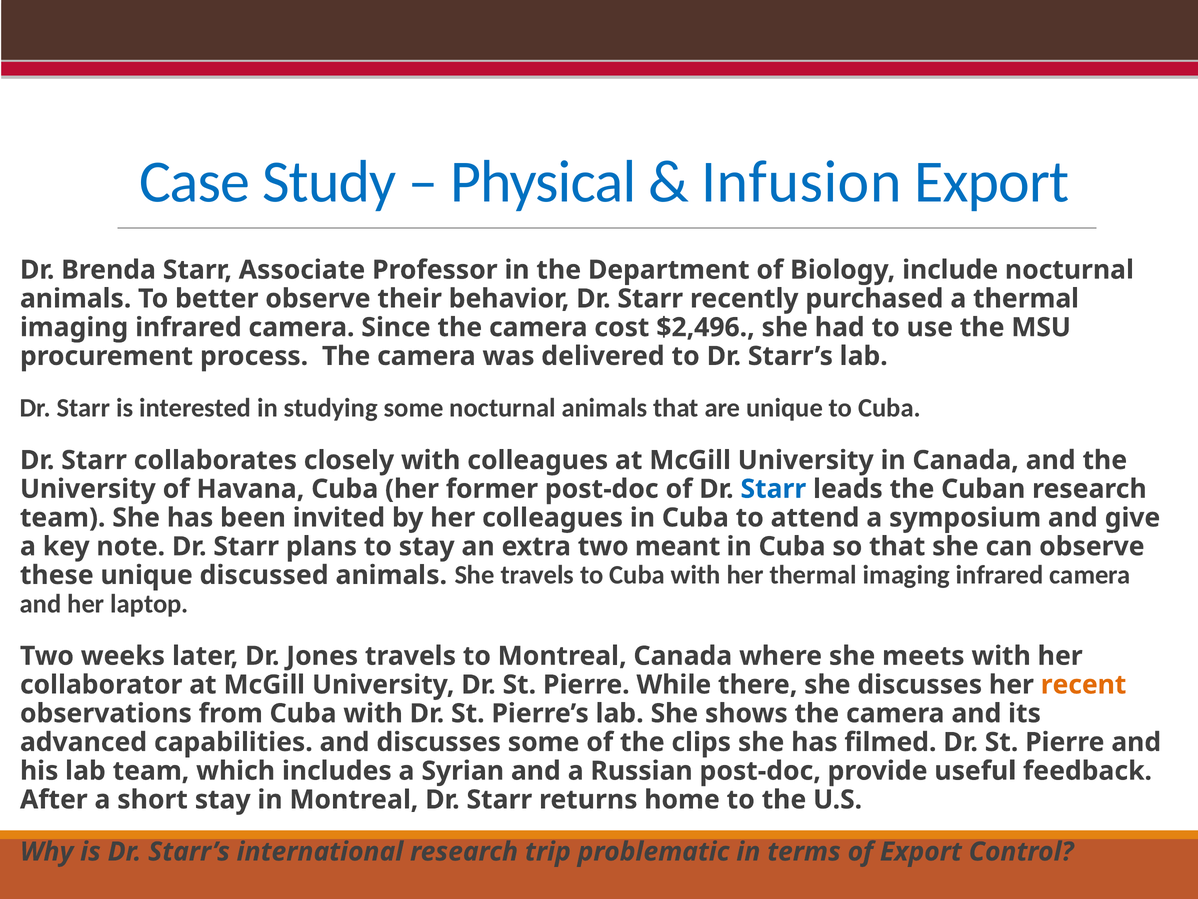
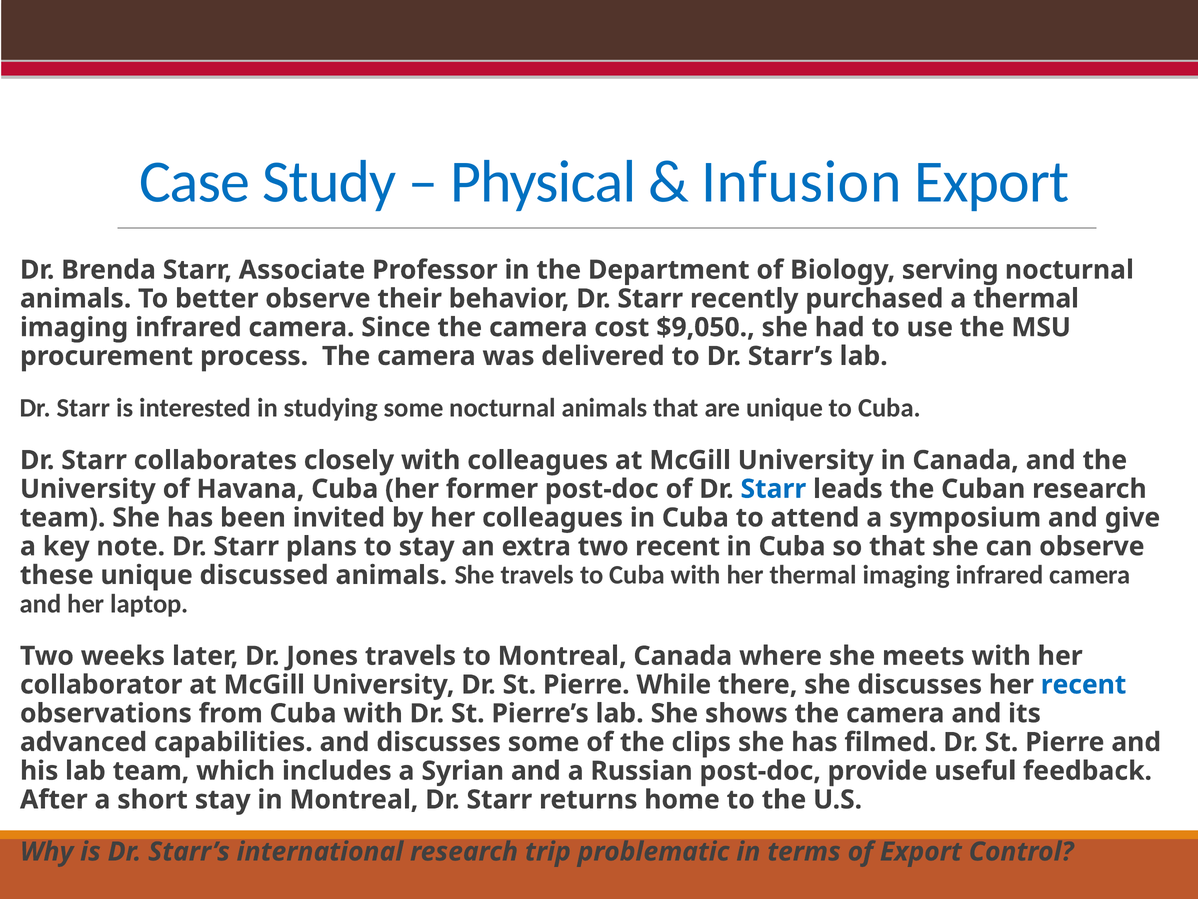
include: include -> serving (950, 270)
$2,496: $2,496 -> $9,050 (705, 327)
two meant: meant -> recent (678, 546)
recent colour: orange -> blue (1084, 684)
